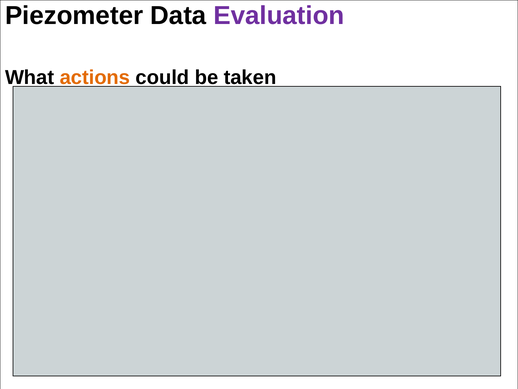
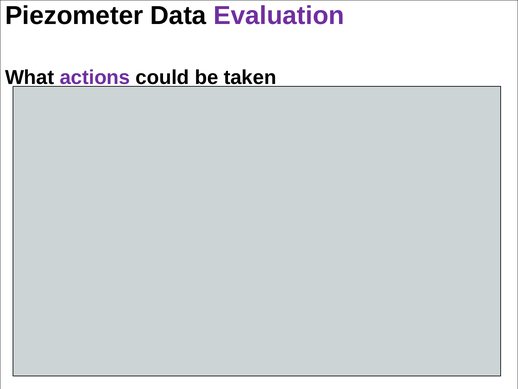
actions colour: orange -> purple (95, 77)
